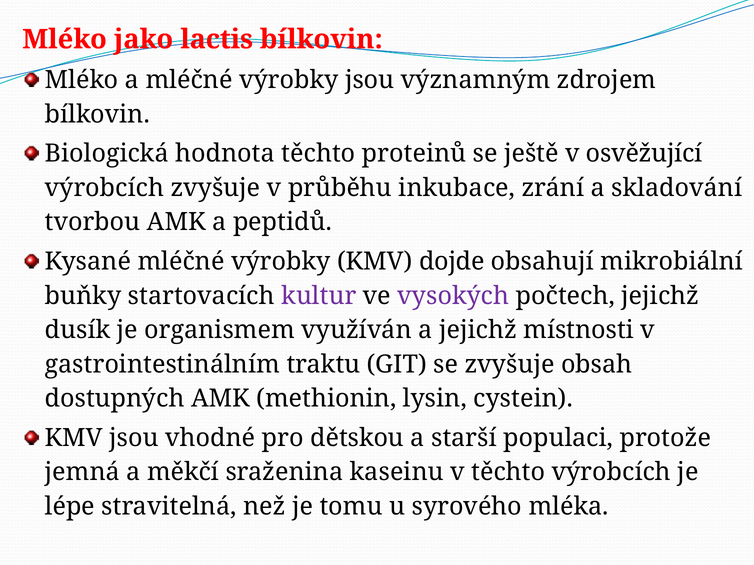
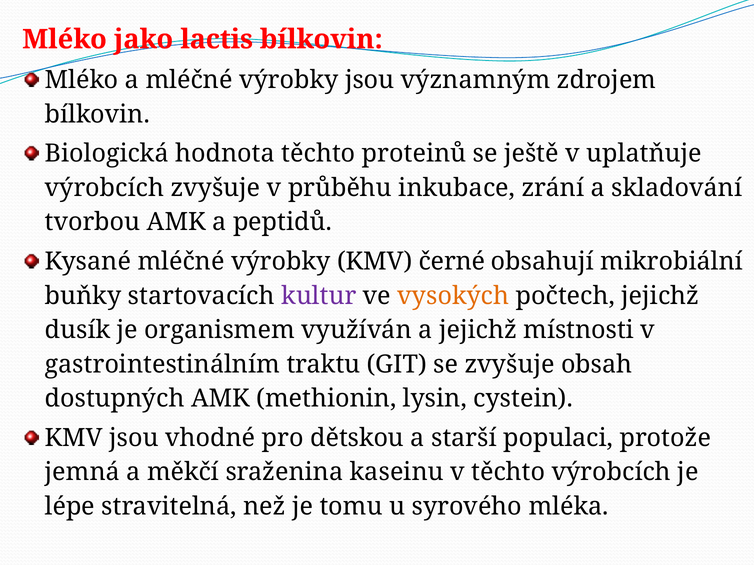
osvěžující: osvěžující -> uplatňuje (644, 154)
dojde: dojde -> černé (452, 262)
vysokých colour: purple -> orange (453, 296)
